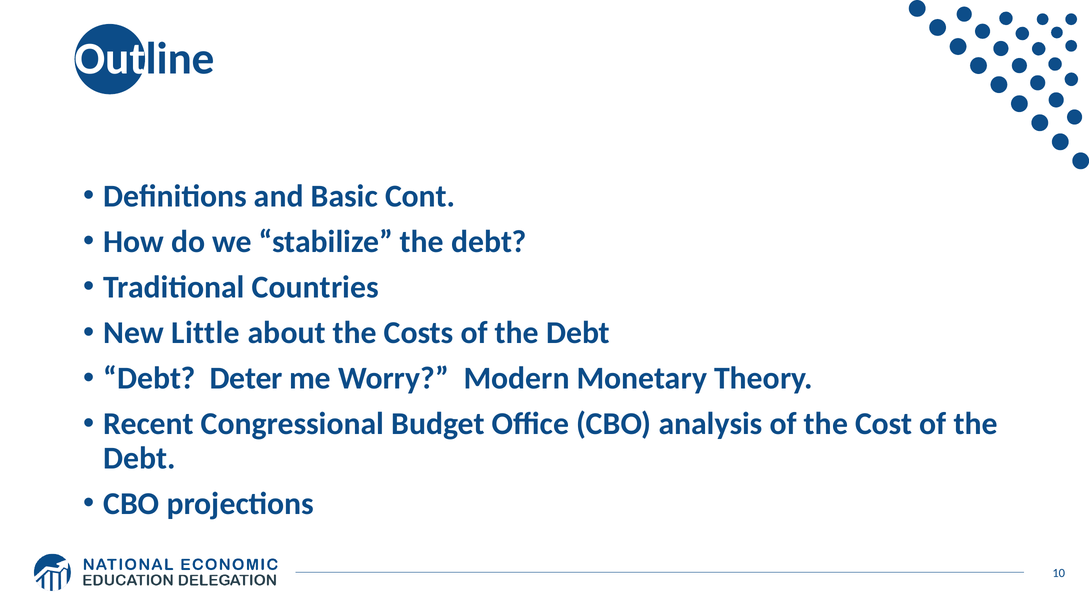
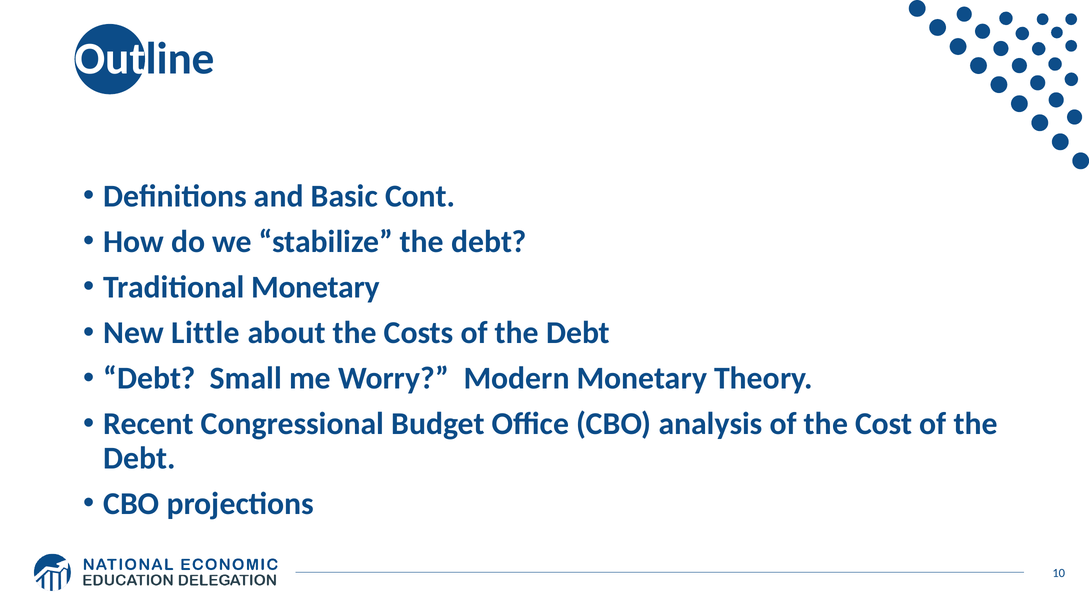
Traditional Countries: Countries -> Monetary (316, 287)
Deter: Deter -> Small (246, 379)
